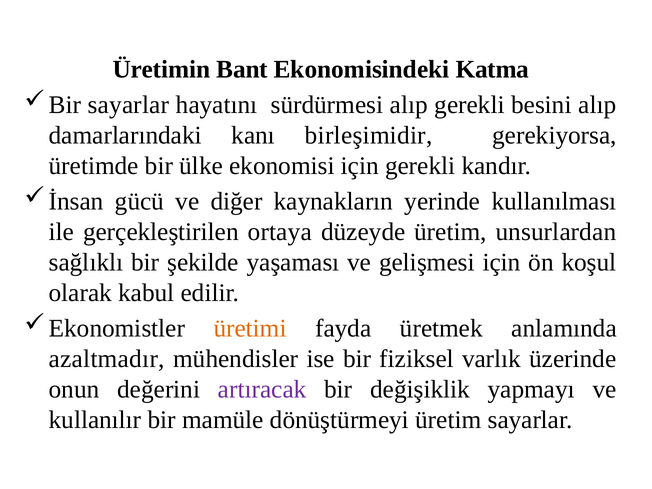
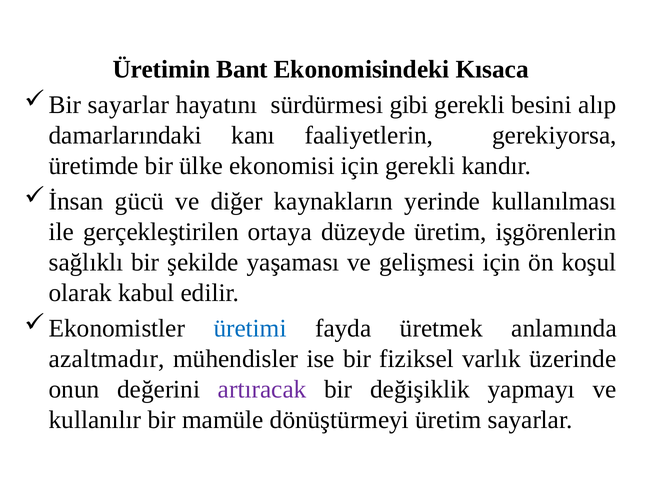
Katma: Katma -> Kısaca (492, 70)
sürdürmesi alıp: alıp -> gibi (409, 105)
birleşimidir: birleşimidir -> faaliyetlerin (369, 136)
unsurlardan: unsurlardan -> işgörenlerin (556, 232)
üretimi colour: orange -> blue (250, 328)
